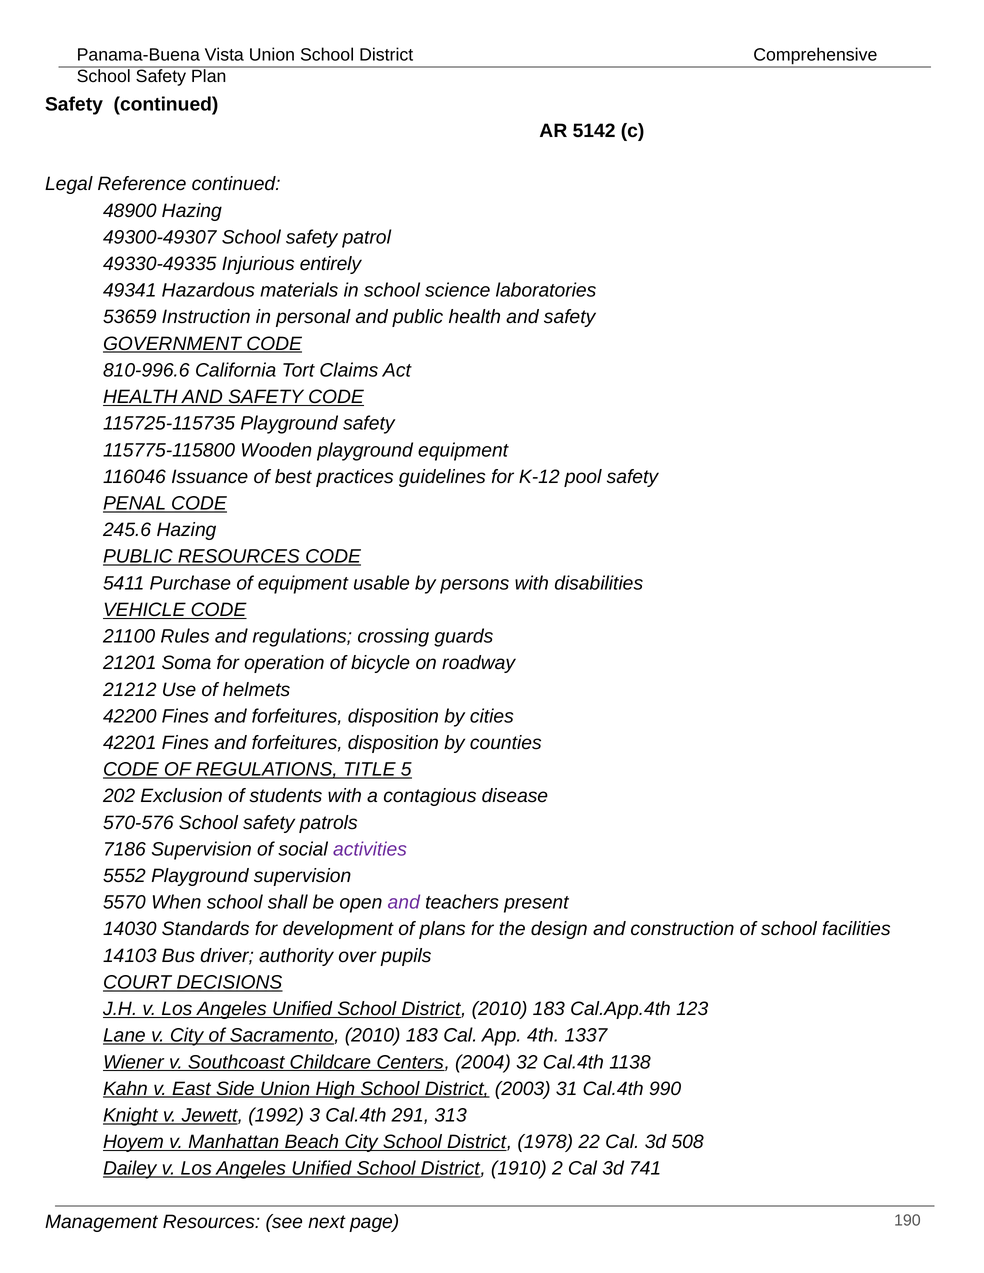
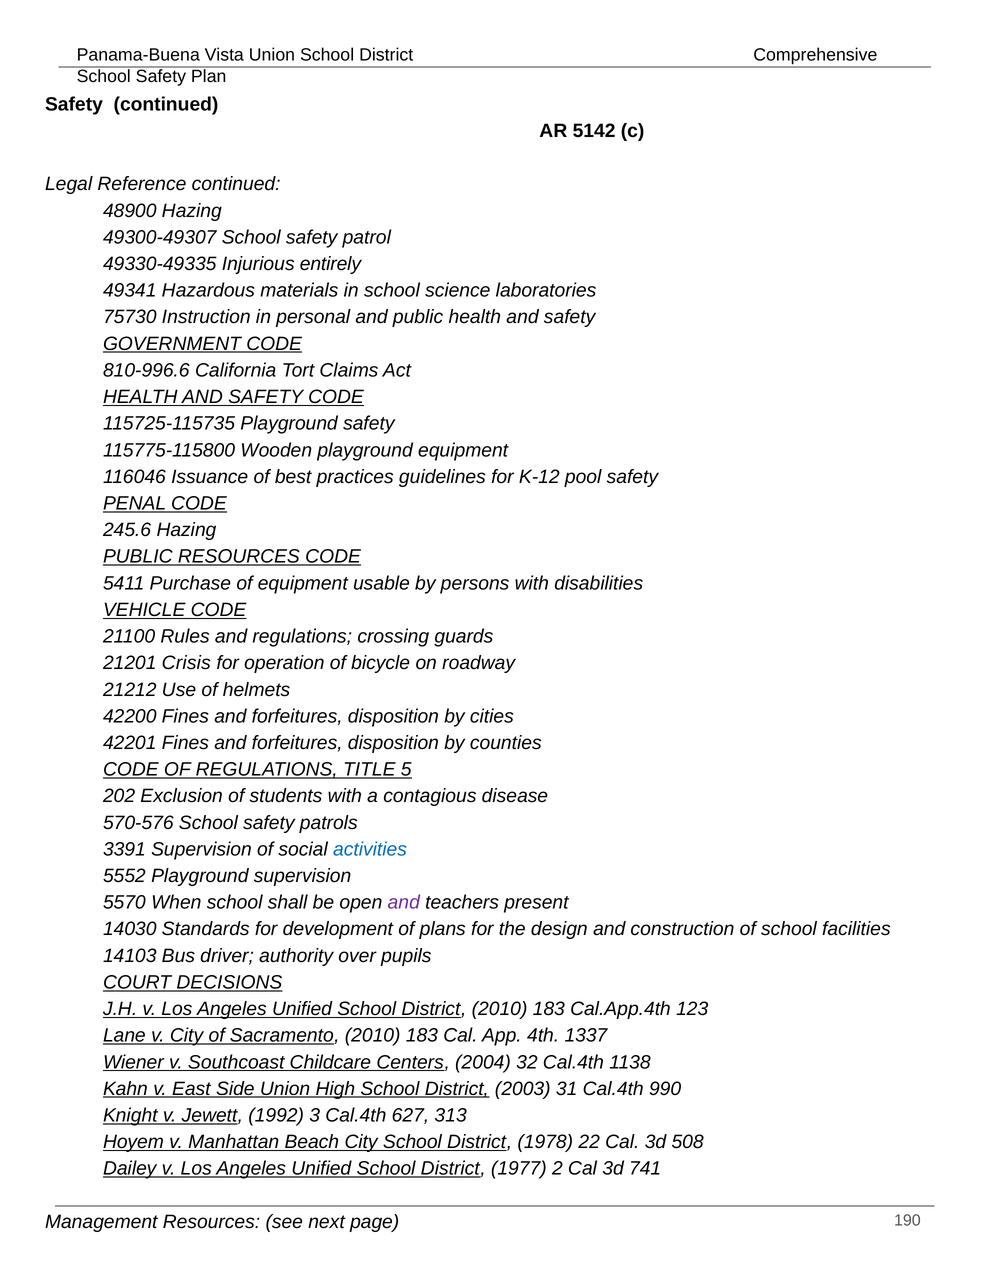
53659: 53659 -> 75730 (130, 317)
Soma: Soma -> Crisis (186, 663)
7186: 7186 -> 3391 (124, 850)
activities colour: purple -> blue (370, 850)
291: 291 -> 627 (410, 1116)
1910: 1910 -> 1977 (519, 1169)
